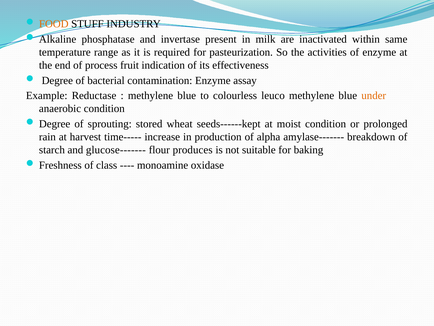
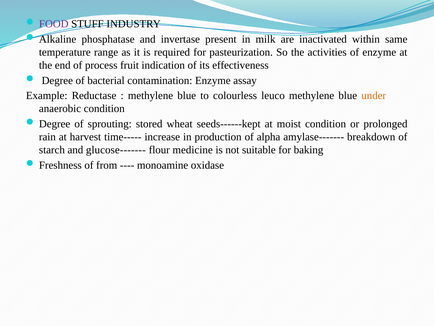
FOOD colour: orange -> purple (54, 24)
produces: produces -> medicine (193, 150)
class: class -> from (107, 165)
